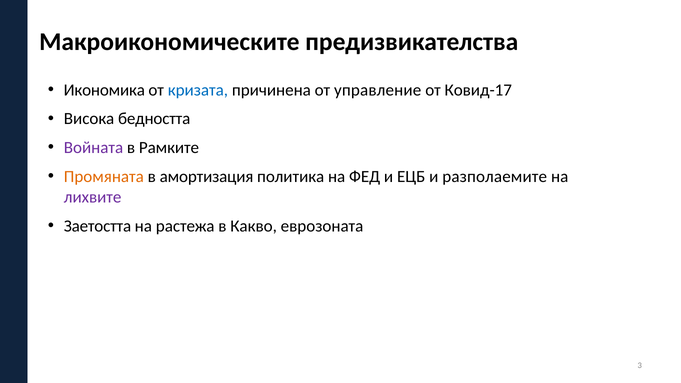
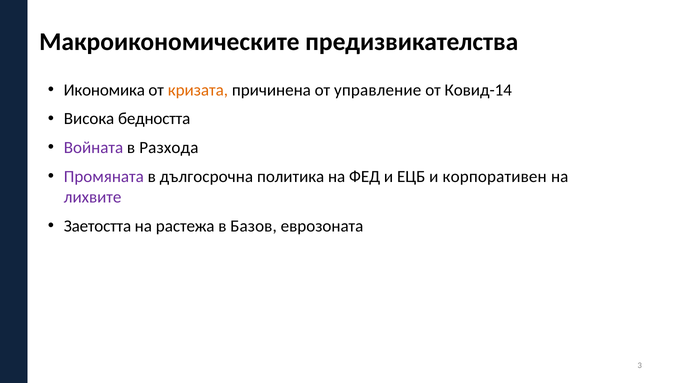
кризата colour: blue -> orange (198, 90)
Ковид-17: Ковид-17 -> Ковид-14 (478, 90)
Рамките: Рамките -> Разхода (169, 148)
Промяната colour: orange -> purple (104, 177)
амортизация: амортизация -> дългосрочна (206, 177)
разполаемите: разполаемите -> корпоративен (495, 177)
Какво: Какво -> Базов (254, 226)
